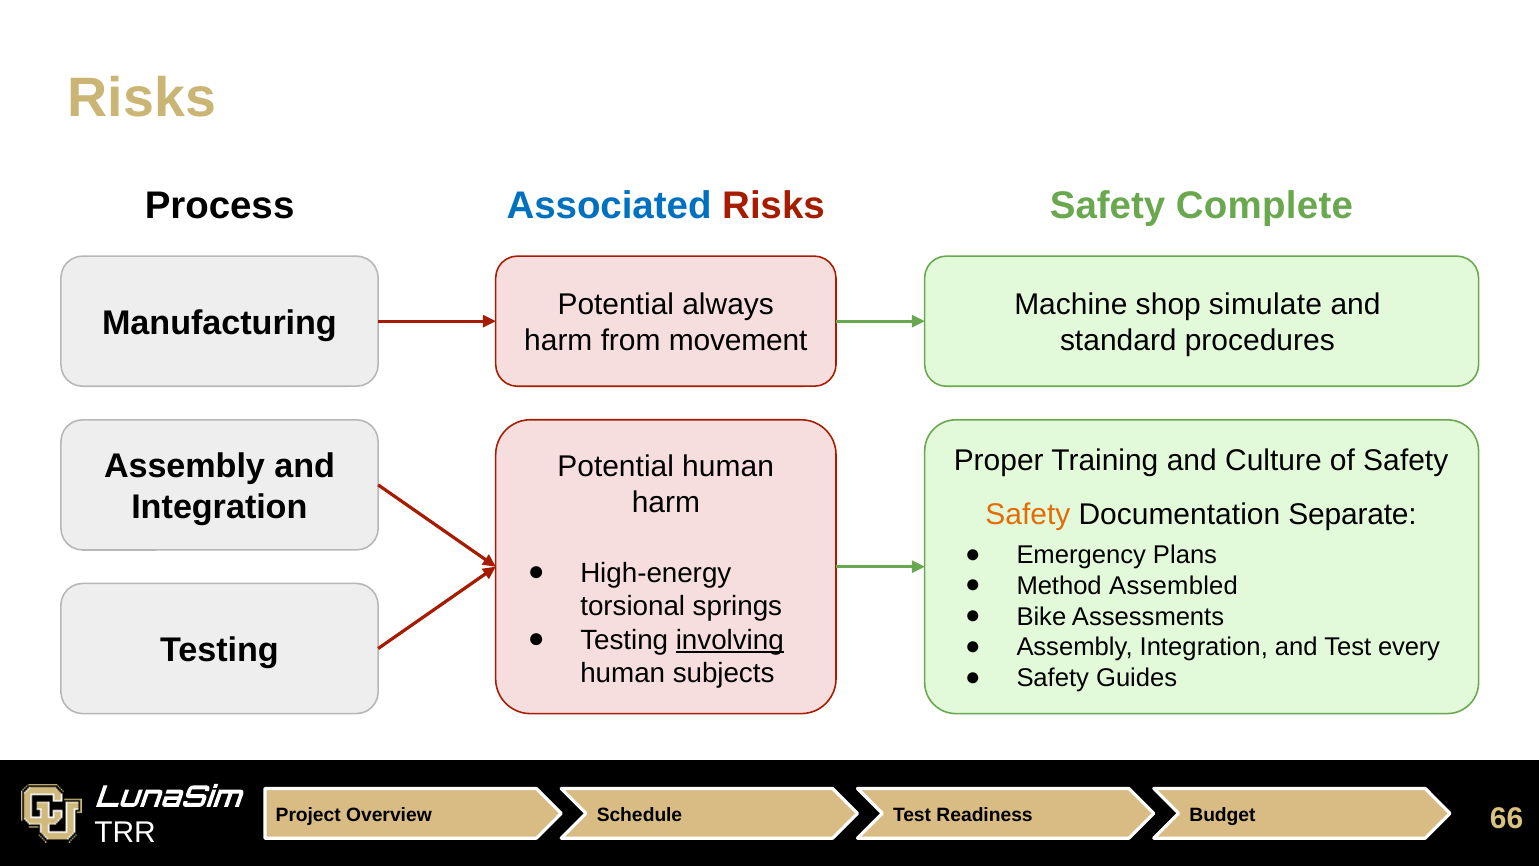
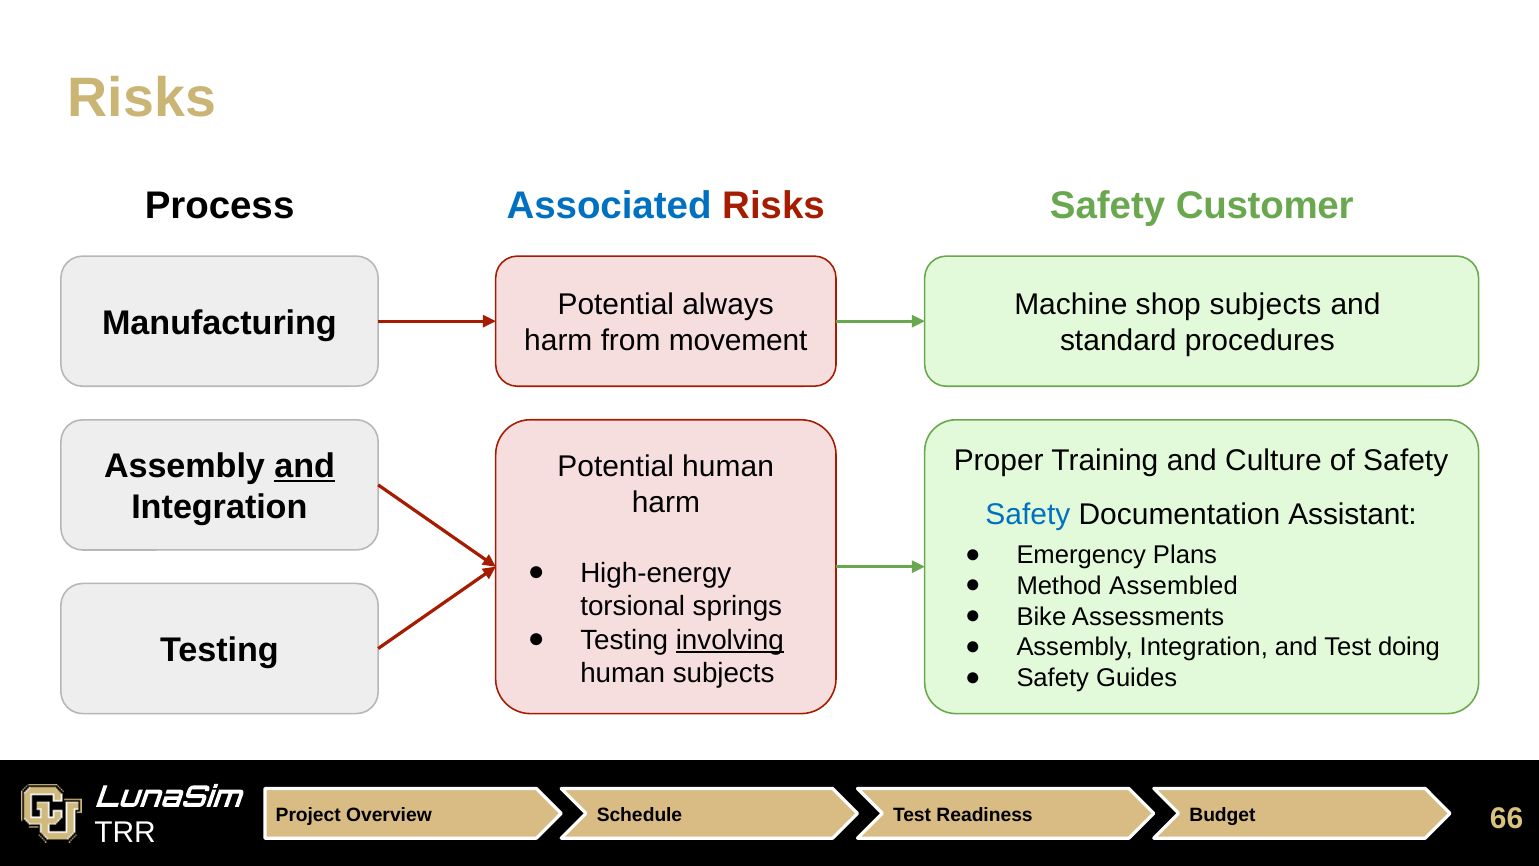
Complete: Complete -> Customer (1265, 206)
shop simulate: simulate -> subjects (1265, 305)
and underline: none -> present (305, 466)
Safety colour: orange -> blue (1028, 514)
Separate: Separate -> Assistant (1353, 514)
every: every -> doing (1409, 647)
